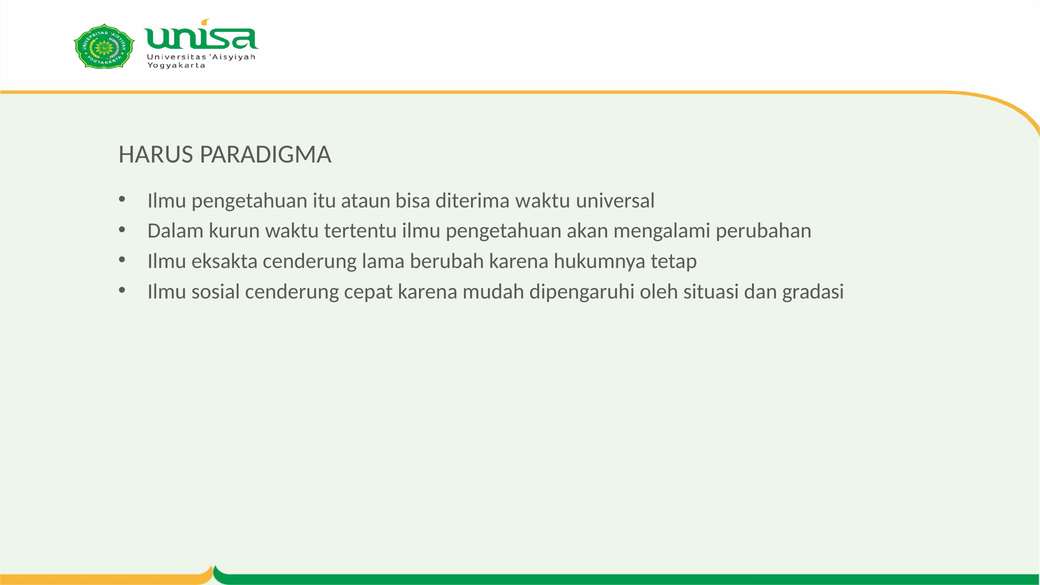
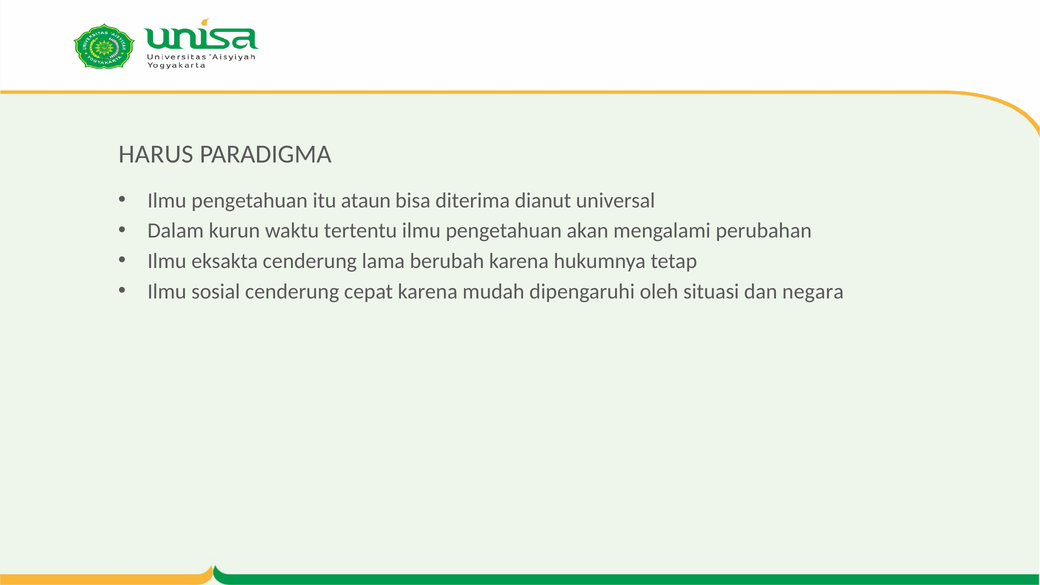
diterima waktu: waktu -> dianut (543, 200)
gradasi: gradasi -> negara (813, 291)
